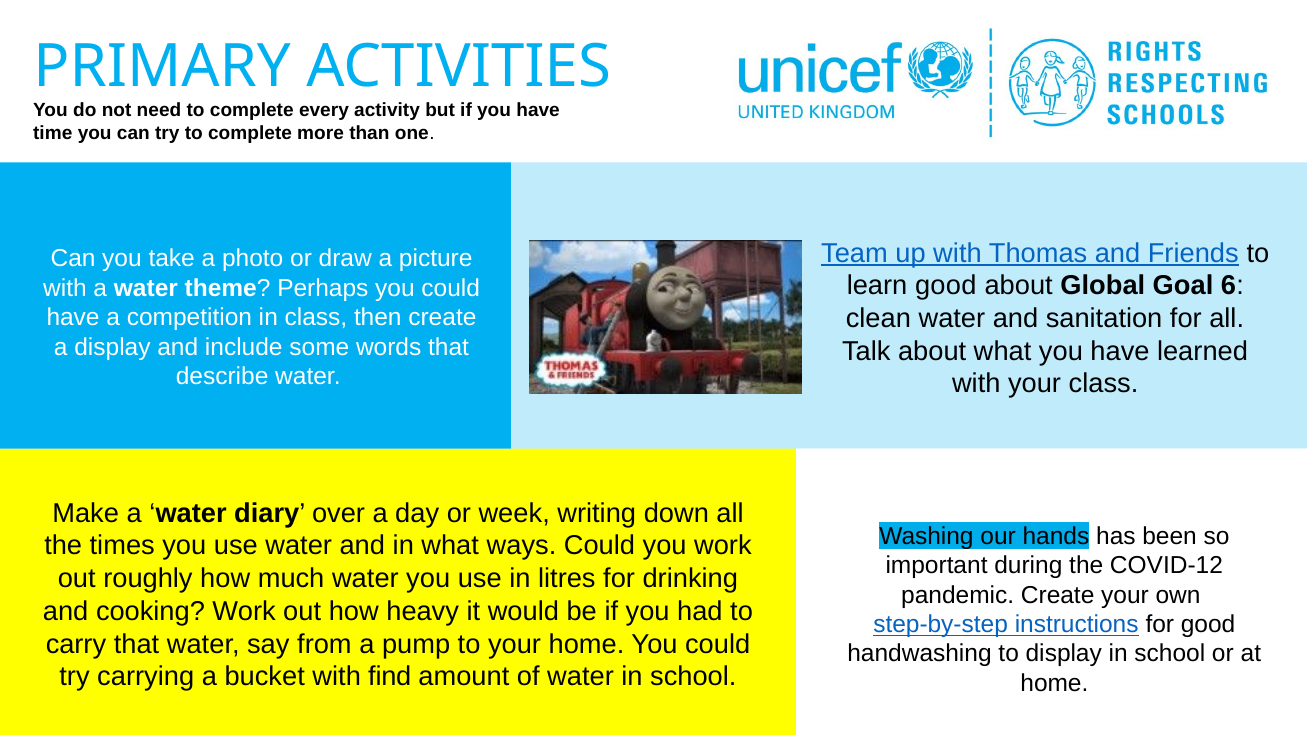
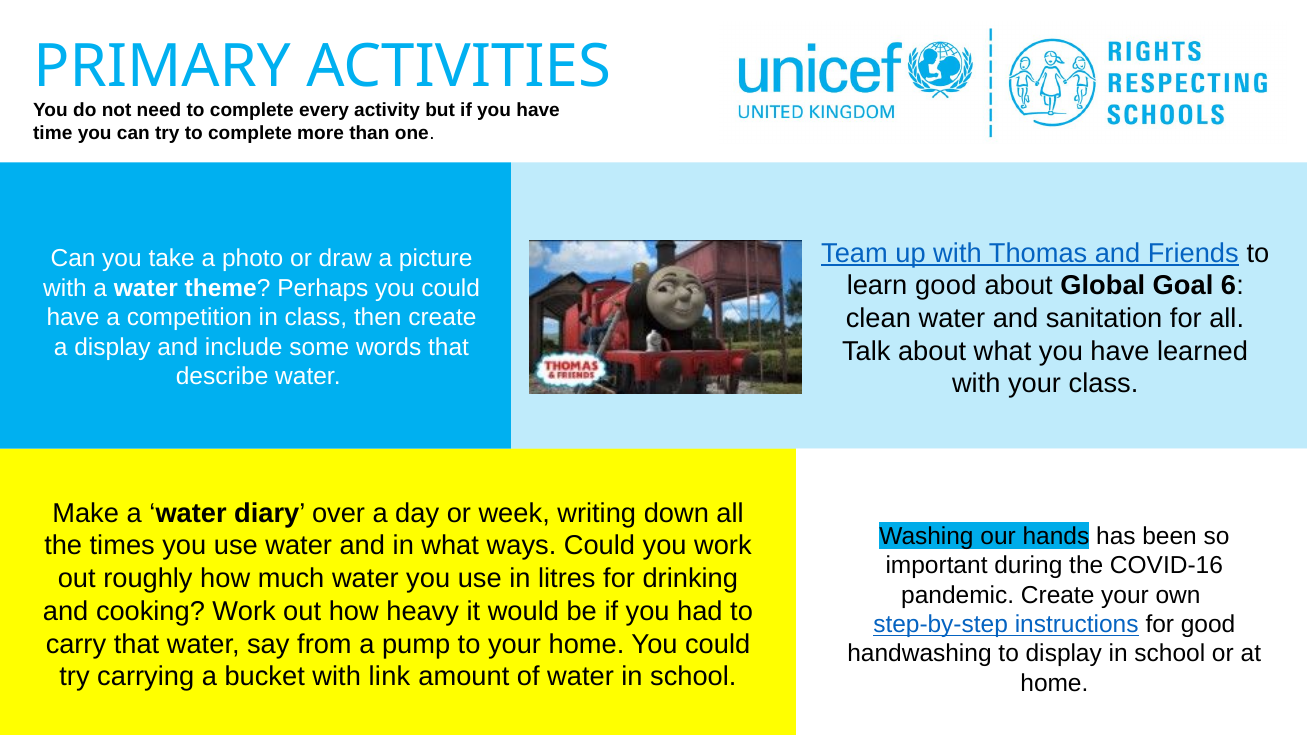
COVID-12: COVID-12 -> COVID-16 (1166, 566)
find: find -> link (390, 677)
